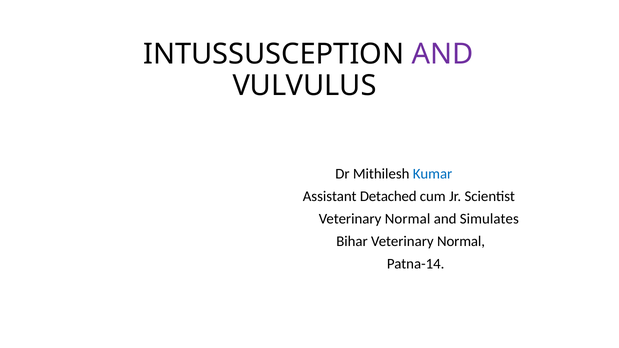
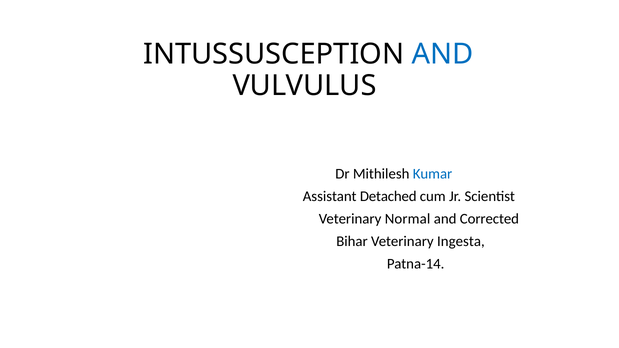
AND colour: purple -> blue (442, 54)
Simulates: Simulates -> Corrected (489, 219)
Bihar Veterinary Normal: Normal -> Ingesta (461, 241)
